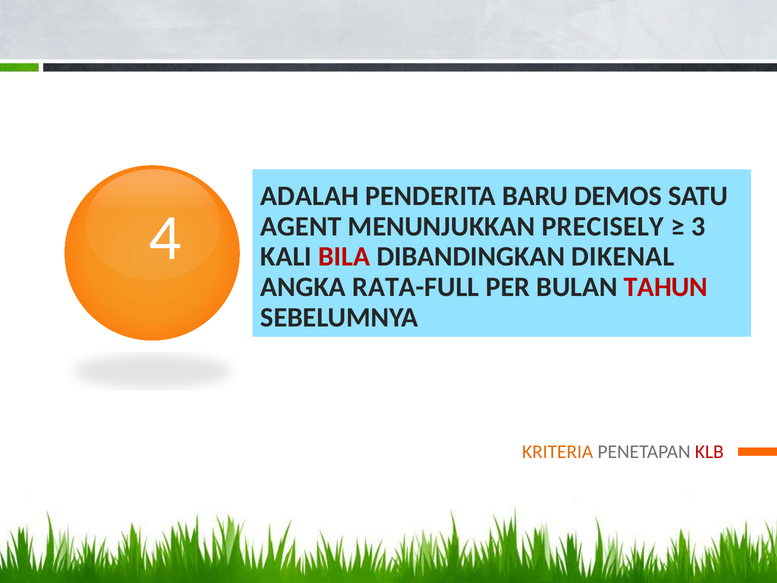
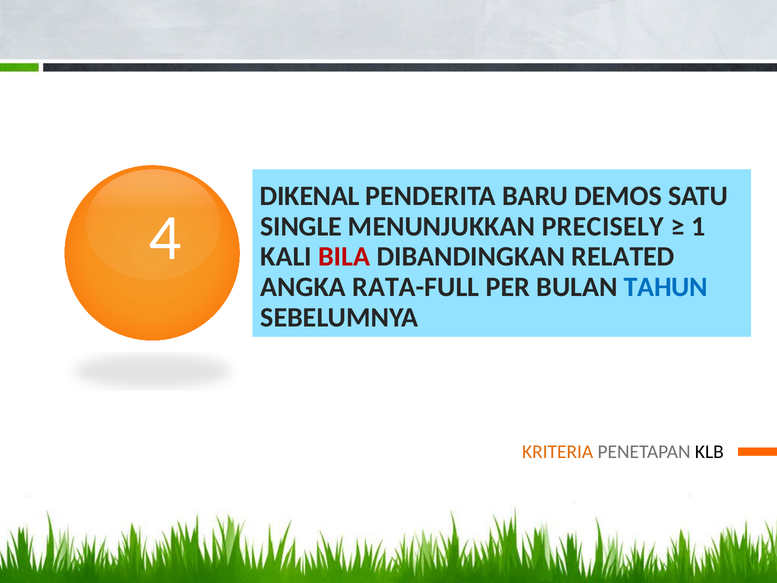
ADALAH: ADALAH -> DIKENAL (310, 196)
AGENT: AGENT -> SINGLE (301, 226)
3: 3 -> 1 (698, 226)
DIKENAL: DIKENAL -> RELATED (623, 257)
TAHUN colour: red -> blue (666, 287)
KLB colour: red -> black (709, 452)
